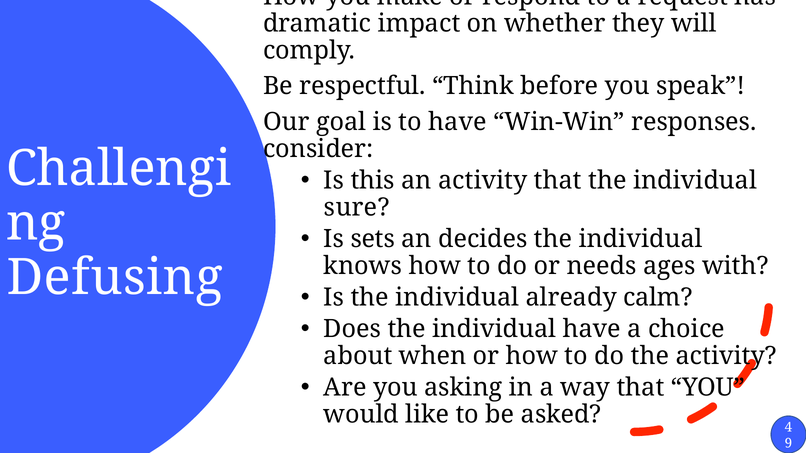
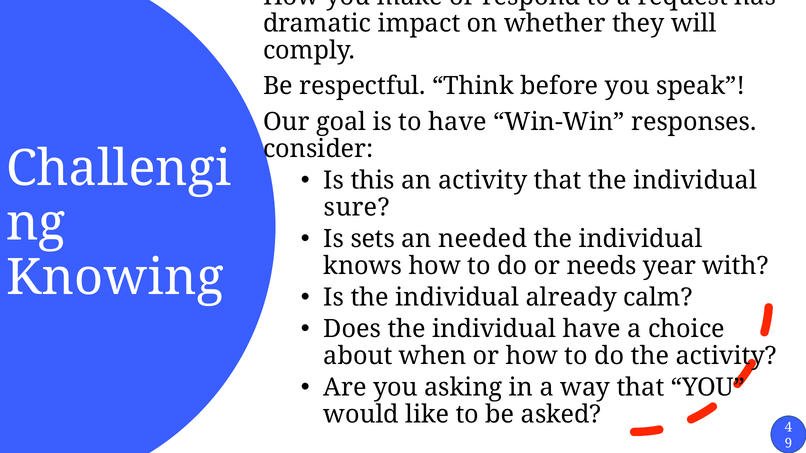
decides: decides -> needed (483, 239)
ages: ages -> year (669, 266)
Defusing: Defusing -> Knowing (115, 278)
